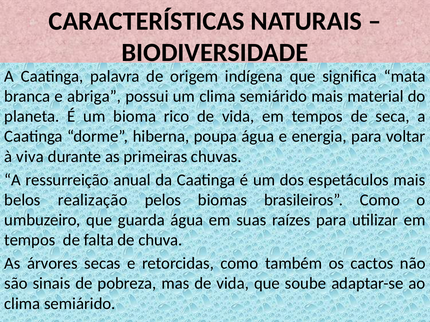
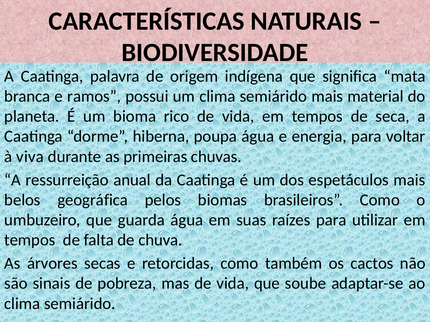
abriga: abriga -> ramos (94, 97)
realização: realização -> geográfica (93, 200)
